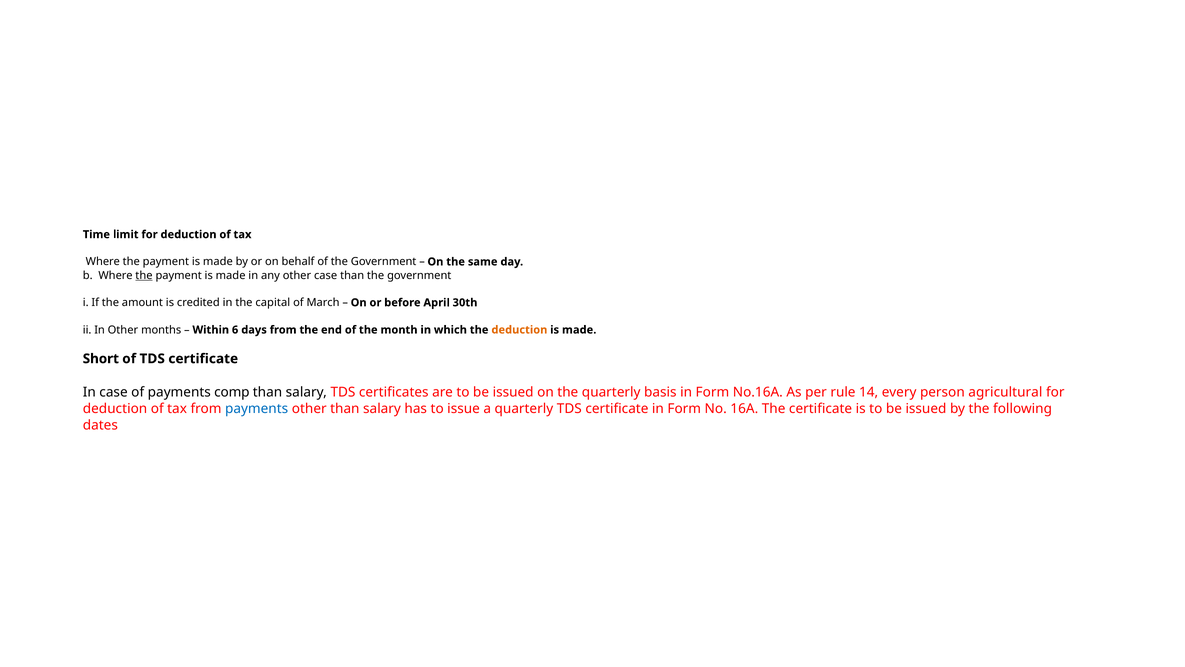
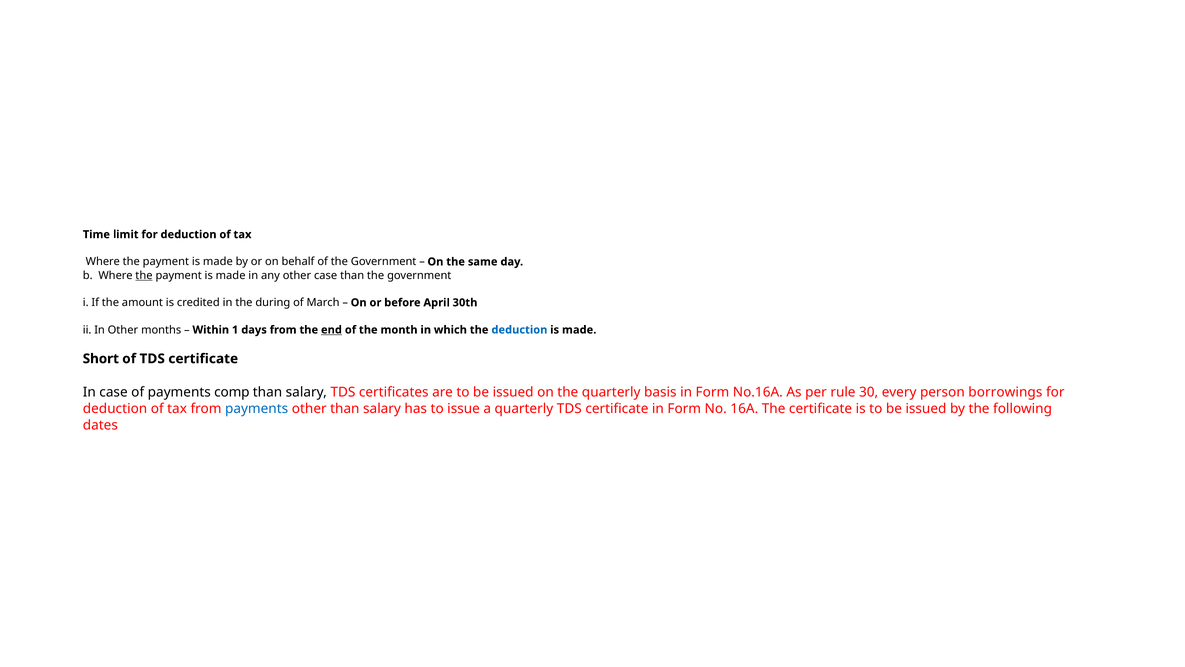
capital: capital -> during (273, 302)
6: 6 -> 1 (235, 330)
end underline: none -> present (331, 330)
deduction colour: orange -> blue (519, 330)
14: 14 -> 30 (869, 392)
agricultural: agricultural -> borrowings (1005, 392)
